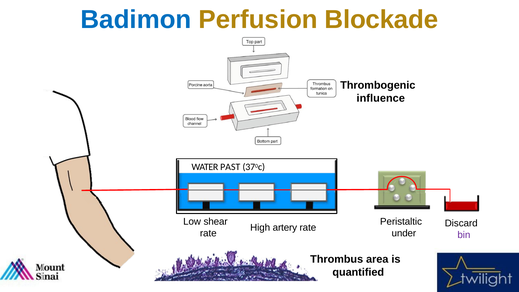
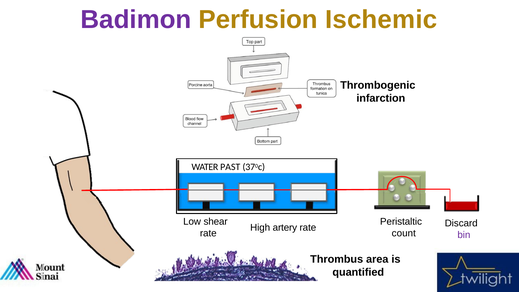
Badimon colour: blue -> purple (136, 20)
Blockade: Blockade -> Ischemic (381, 20)
influence: influence -> infarction (381, 98)
under: under -> count (404, 233)
